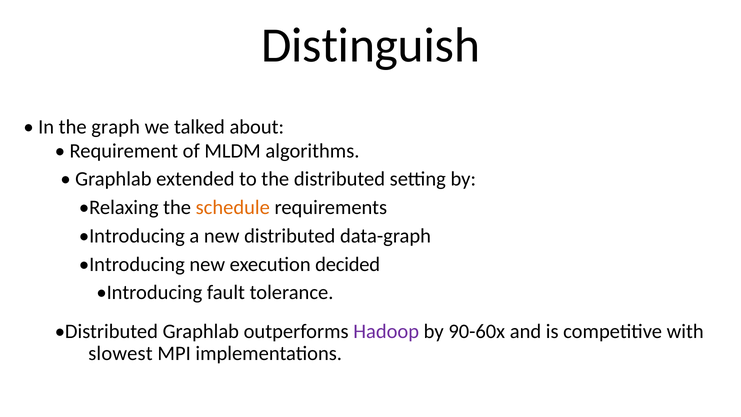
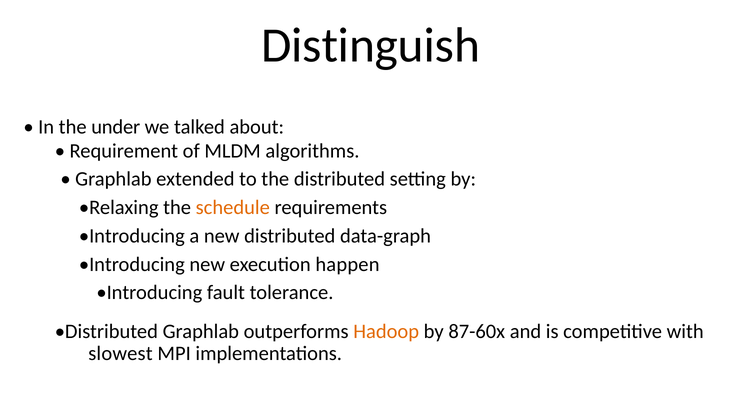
graph: graph -> under (116, 127)
decided: decided -> happen (347, 264)
Hadoop colour: purple -> orange (386, 331)
90-60x: 90-60x -> 87-60x (477, 331)
